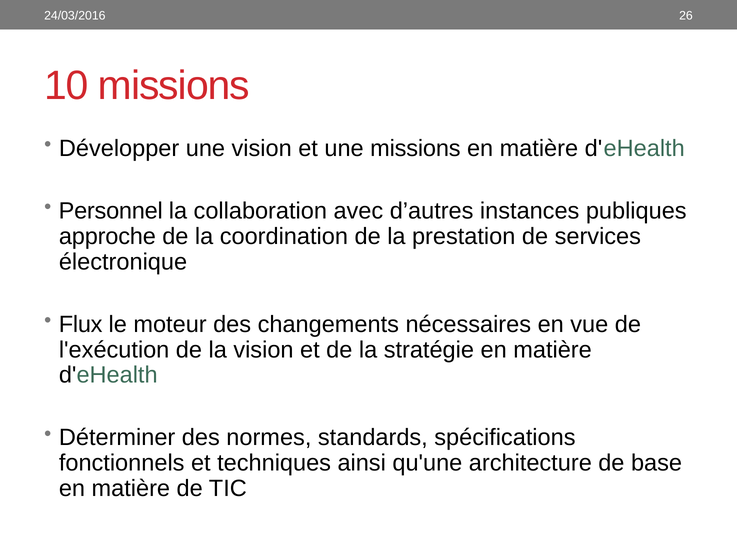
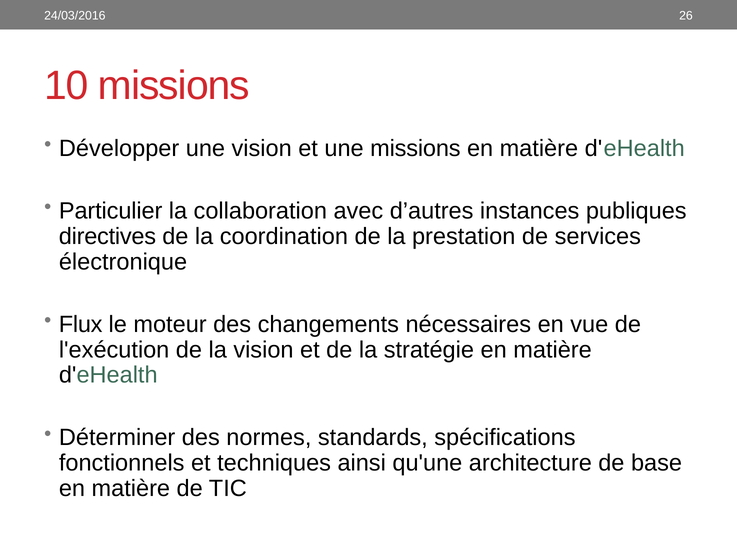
Personnel: Personnel -> Particulier (111, 211)
approche: approche -> directives (107, 236)
